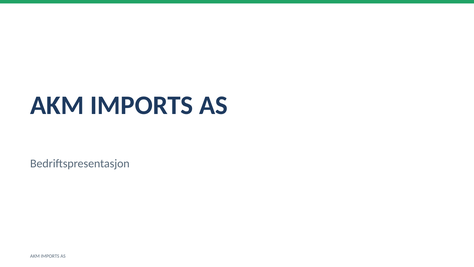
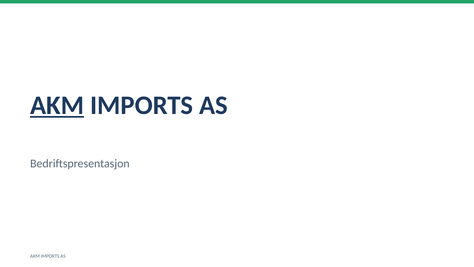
AKM underline: none -> present (57, 105)
